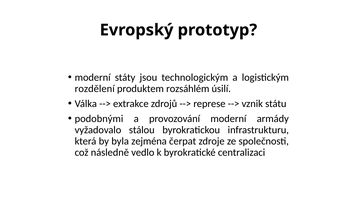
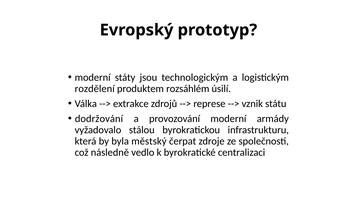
podobnými: podobnými -> dodržování (99, 119)
zejména: zejména -> městský (149, 141)
